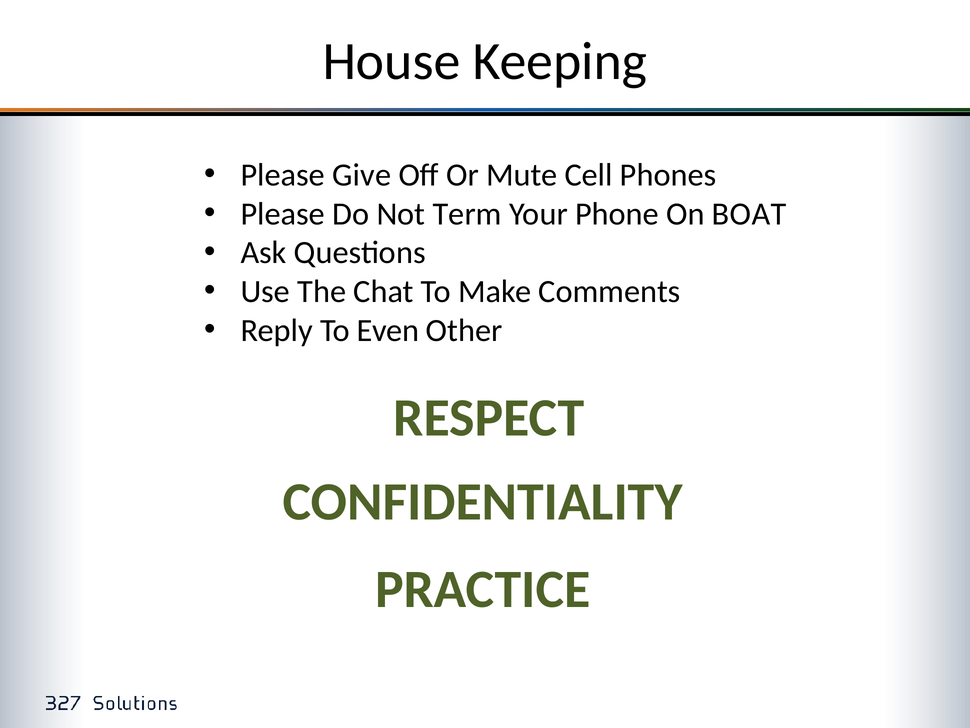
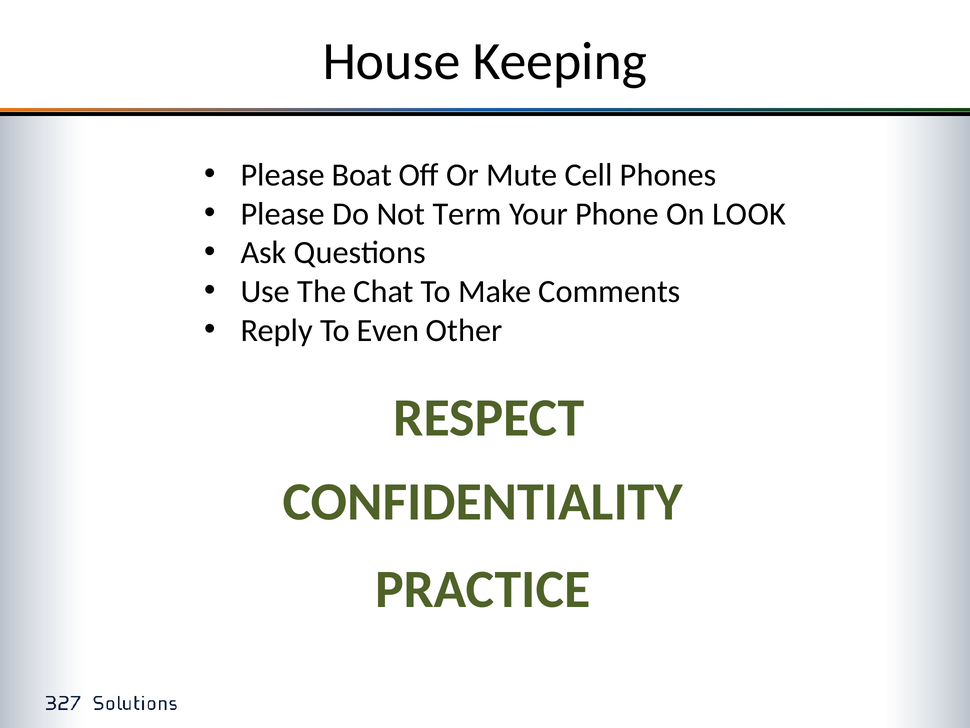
Give: Give -> Boat (362, 175)
BOAT: BOAT -> LOOK (749, 214)
